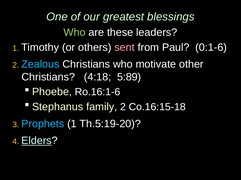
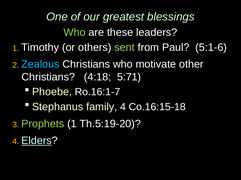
sent colour: pink -> light green (125, 47)
0:1-6: 0:1-6 -> 5:1-6 (211, 47)
5:89: 5:89 -> 5:71 (129, 77)
Ro.16:1-6: Ro.16:1-6 -> Ro.16:1-7 (97, 92)
family 2: 2 -> 4 (123, 107)
Prophets colour: light blue -> light green (43, 124)
